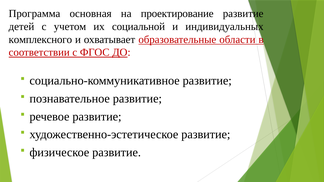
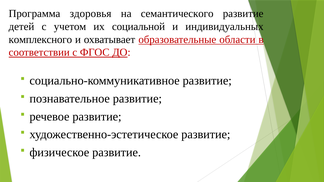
основная: основная -> здоровья (91, 14)
проектирование: проектирование -> семантического (177, 14)
